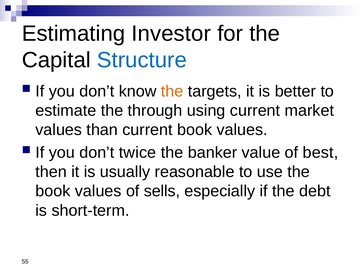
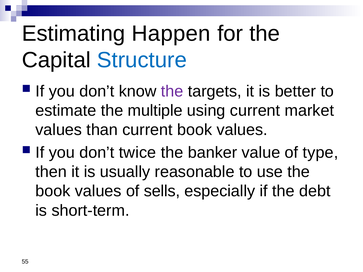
Investor: Investor -> Happen (171, 34)
the colour: orange -> purple (172, 91)
through: through -> multiple (155, 111)
best: best -> type (320, 153)
